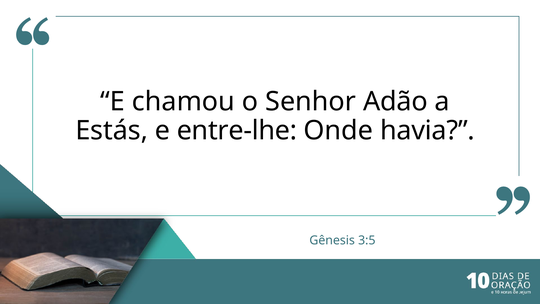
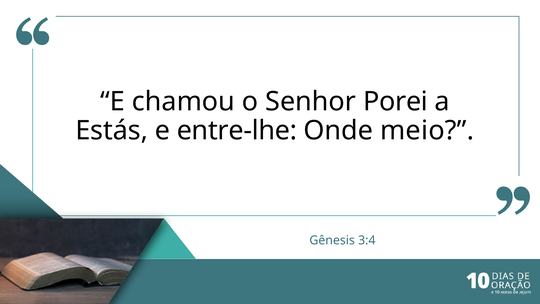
Adão: Adão -> Porei (395, 101)
havia: havia -> meio (427, 131)
3:5: 3:5 -> 3:4 (367, 240)
